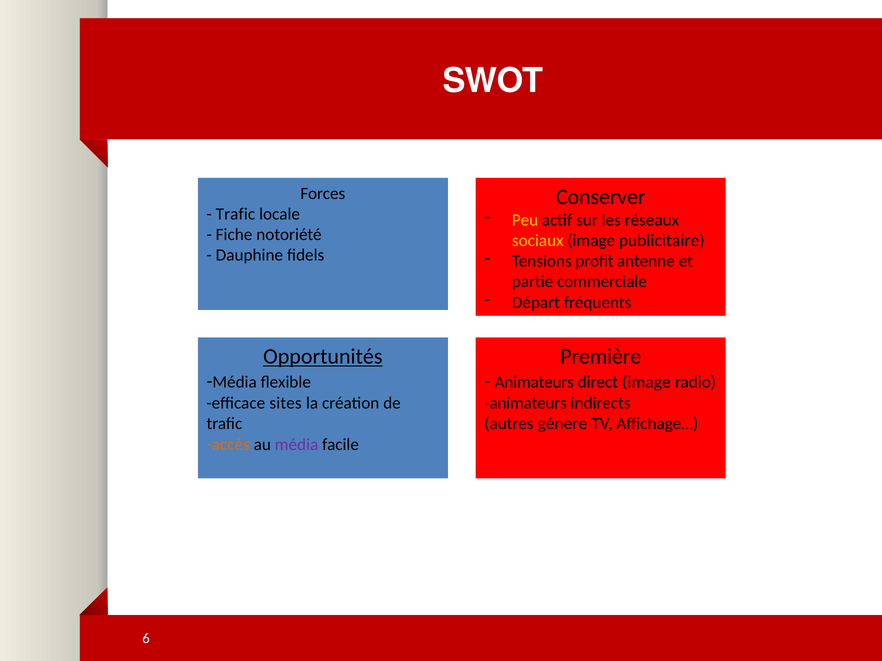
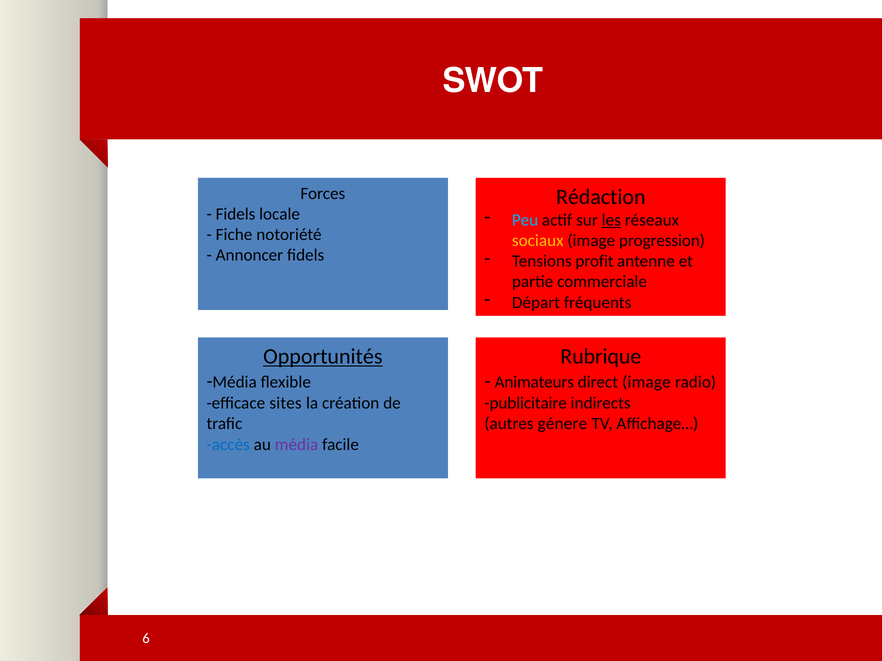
Conserver: Conserver -> Rédaction (601, 197)
Trafic: Trafic -> Fidels (236, 214)
Peu colour: yellow -> light blue (525, 220)
les underline: none -> present (611, 220)
publicitaire: publicitaire -> progression (662, 241)
Dauphine: Dauphine -> Annoncer (249, 256)
Première: Première -> Rubrique (601, 357)
animateurs: animateurs -> publicitaire (526, 403)
accès colour: orange -> blue (228, 445)
